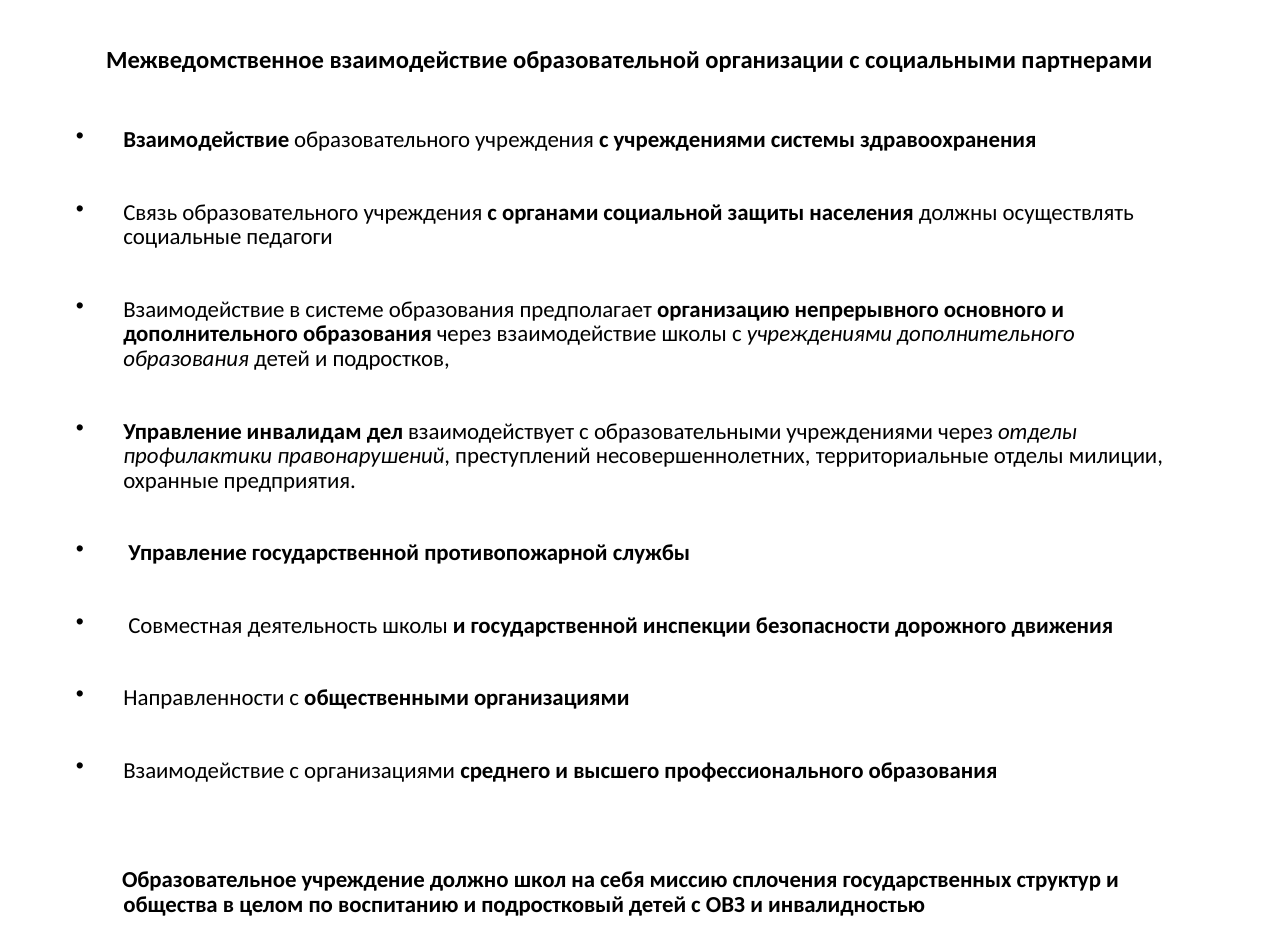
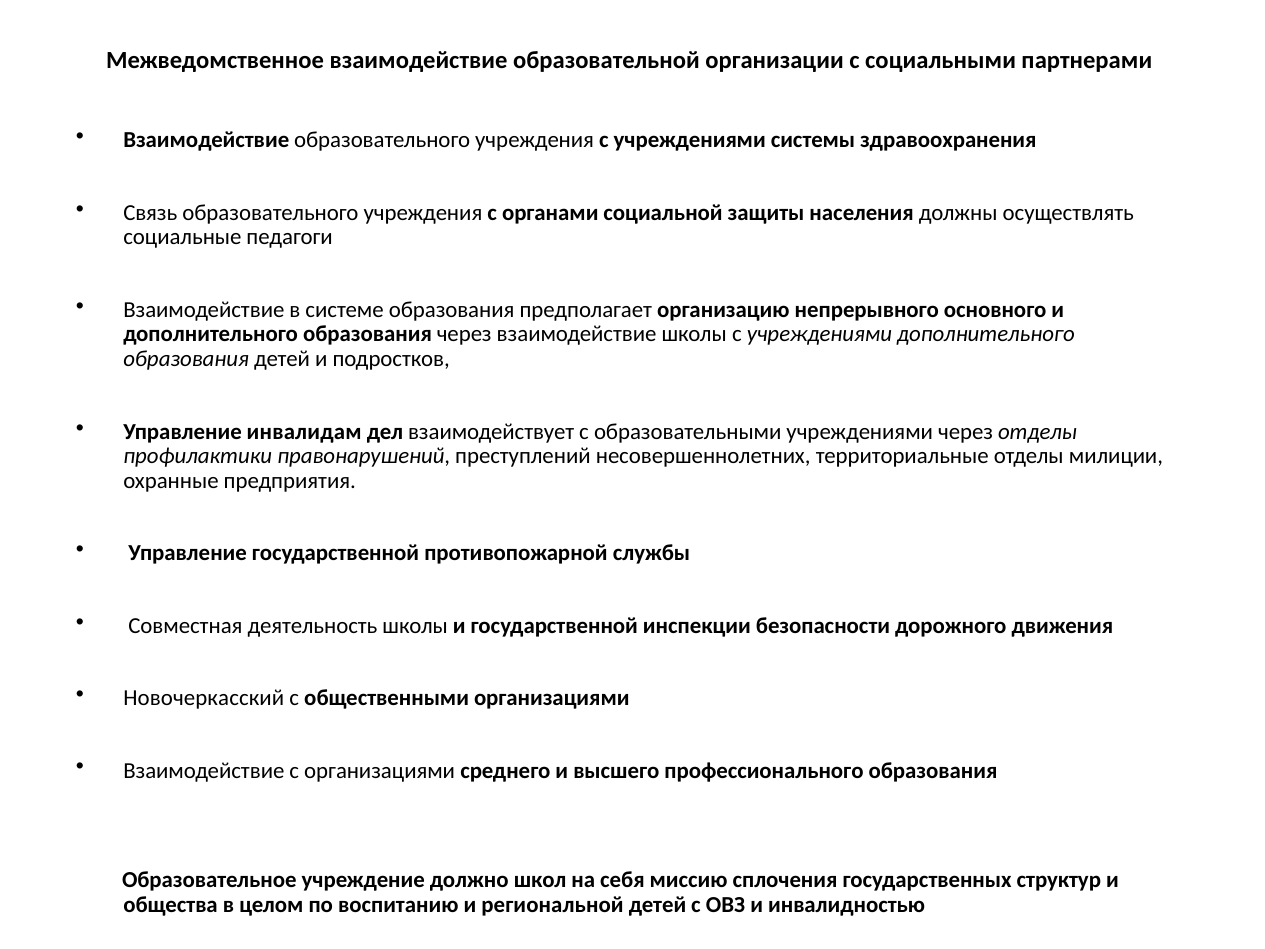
Направленности: Направленности -> Новочеркасский (204, 698)
подростковый: подростковый -> региональной (553, 905)
